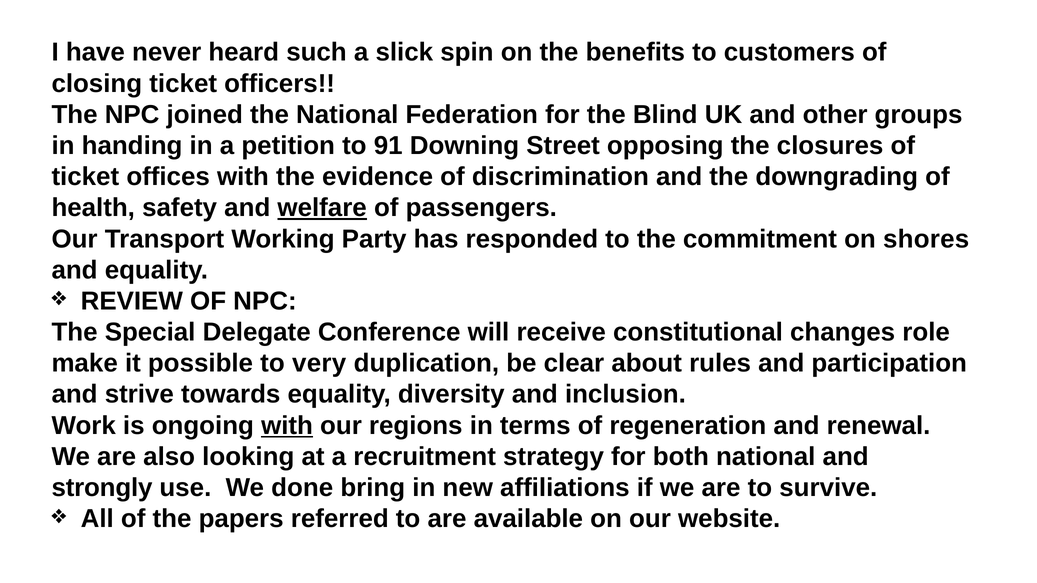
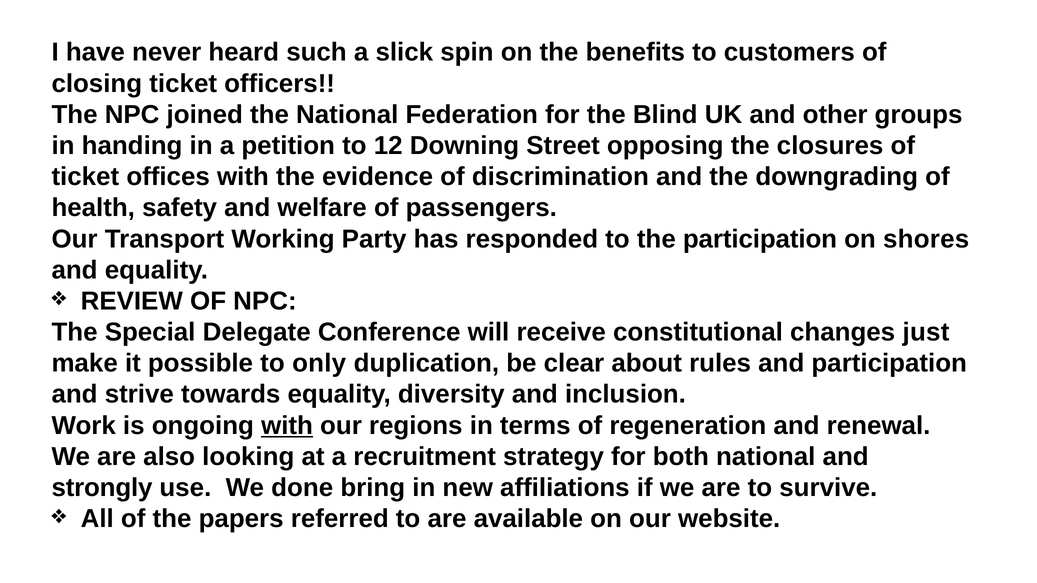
91: 91 -> 12 (388, 146)
welfare underline: present -> none (322, 208)
the commitment: commitment -> participation (760, 239)
role: role -> just (926, 332)
very: very -> only (319, 364)
